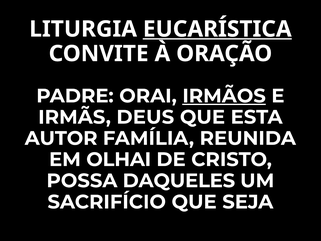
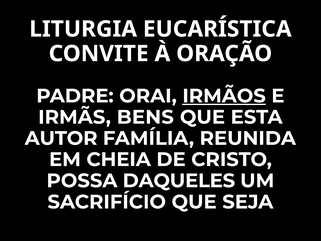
EUCARÍSTICA underline: present -> none (217, 29)
DEUS: DEUS -> BENS (145, 117)
OLHAI: OLHAI -> CHEIA (119, 159)
